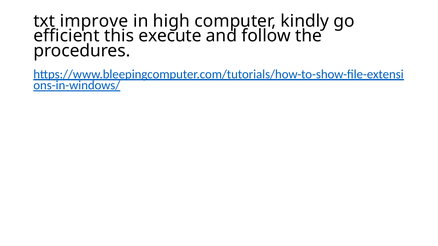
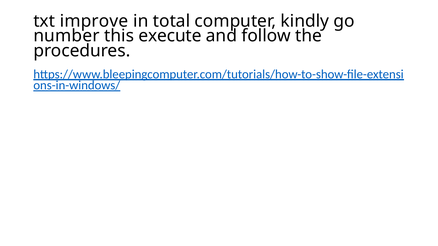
high: high -> total (172, 21)
efficient: efficient -> number (66, 36)
